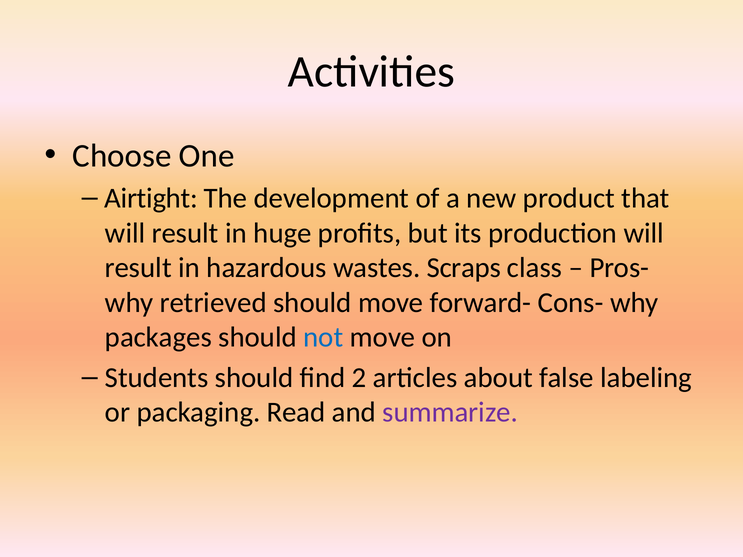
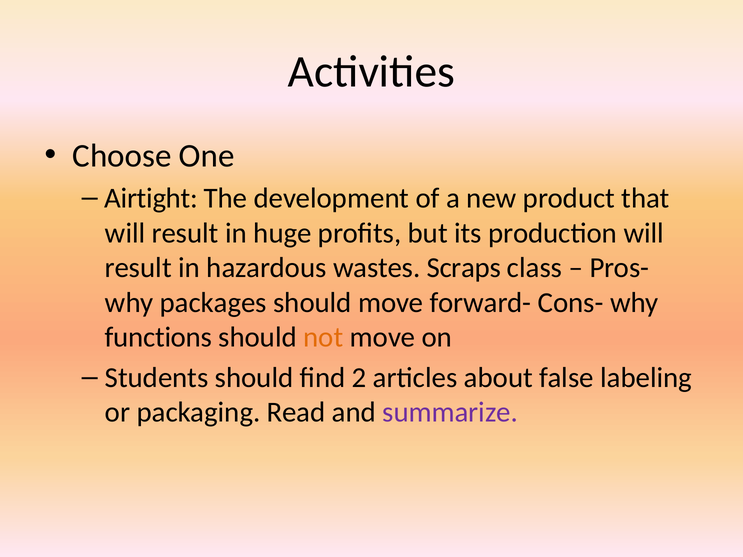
retrieved: retrieved -> packages (213, 303)
packages: packages -> functions (158, 337)
not colour: blue -> orange (323, 337)
